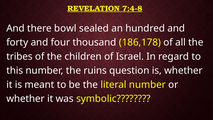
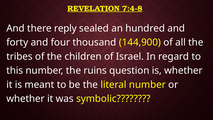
bowl: bowl -> reply (65, 28)
186,178: 186,178 -> 144,900 (140, 42)
